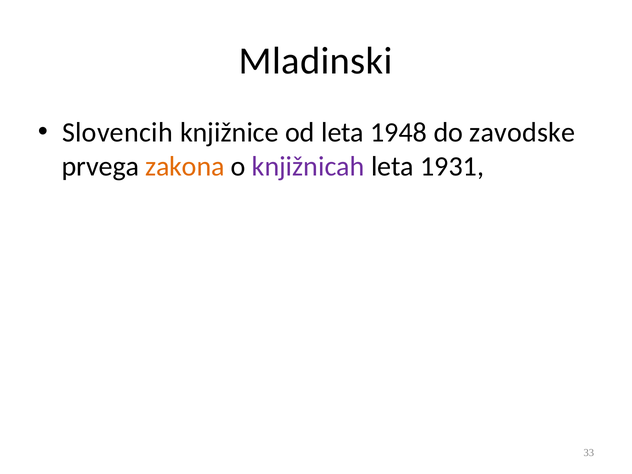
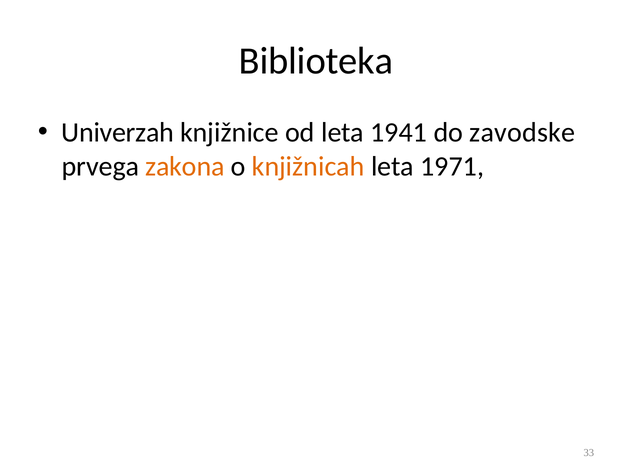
Mladinski: Mladinski -> Biblioteka (316, 61)
Slovencih: Slovencih -> Univerzah (118, 133)
1948: 1948 -> 1941 (399, 133)
knjižnicah colour: purple -> orange (308, 166)
1931: 1931 -> 1971 (452, 166)
